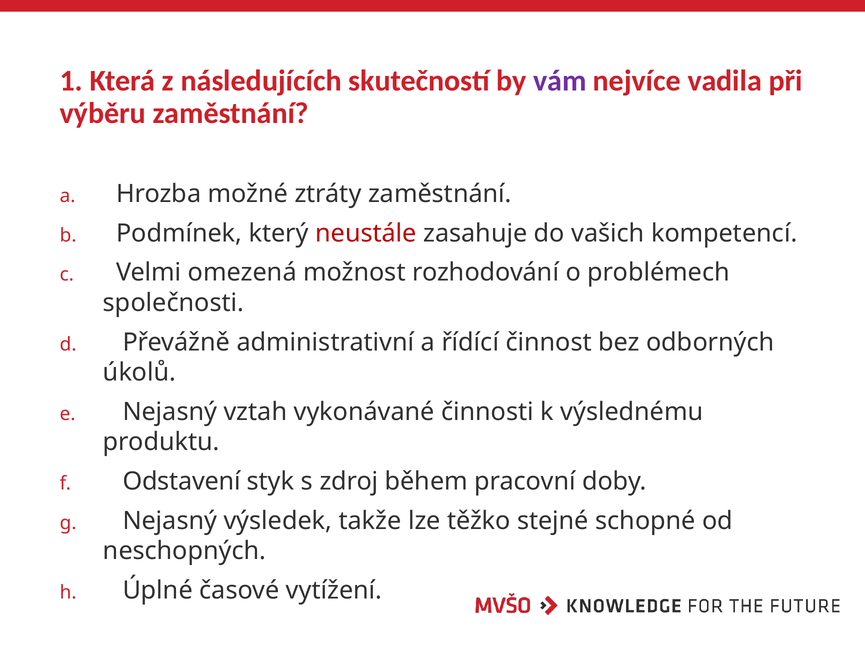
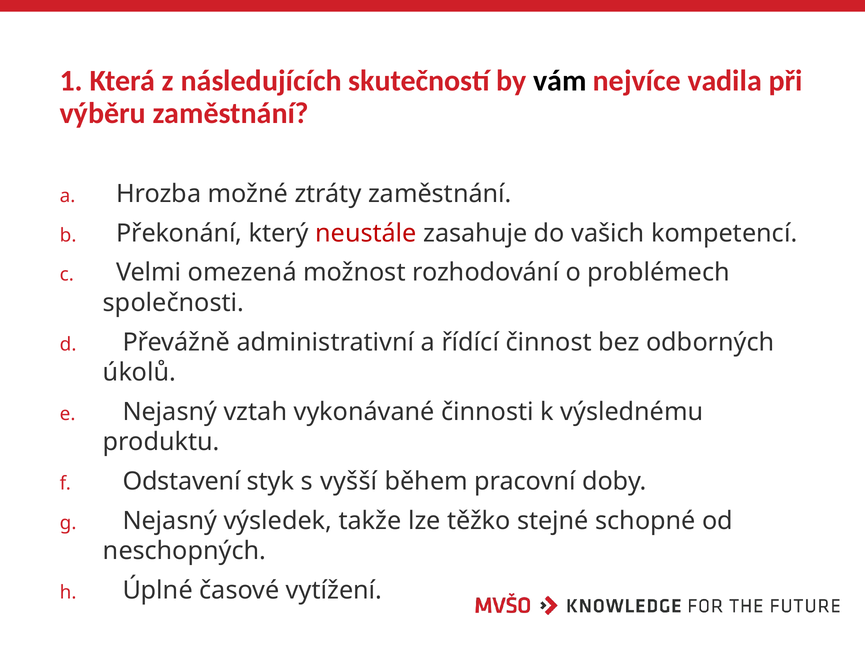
vám colour: purple -> black (560, 81)
Podmínek: Podmínek -> Překonání (179, 233)
zdroj: zdroj -> vyšší (349, 481)
